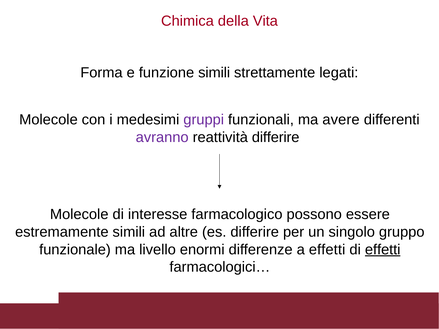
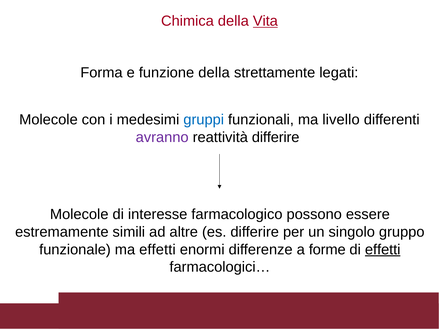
Vita underline: none -> present (265, 21)
funzione simili: simili -> della (214, 73)
gruppi colour: purple -> blue (204, 120)
avere: avere -> livello (341, 120)
ma livello: livello -> effetti (157, 250)
a effetti: effetti -> forme (327, 250)
